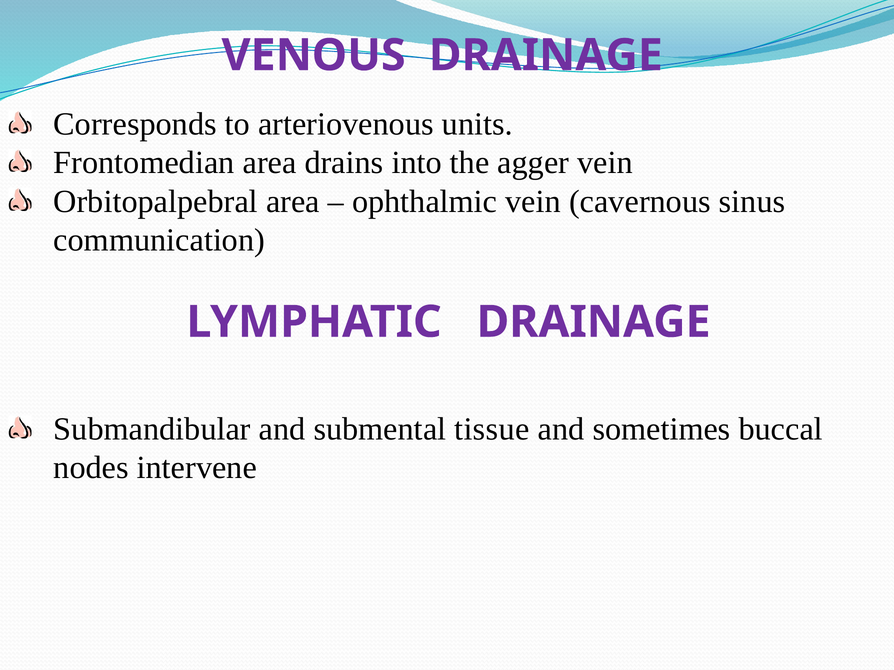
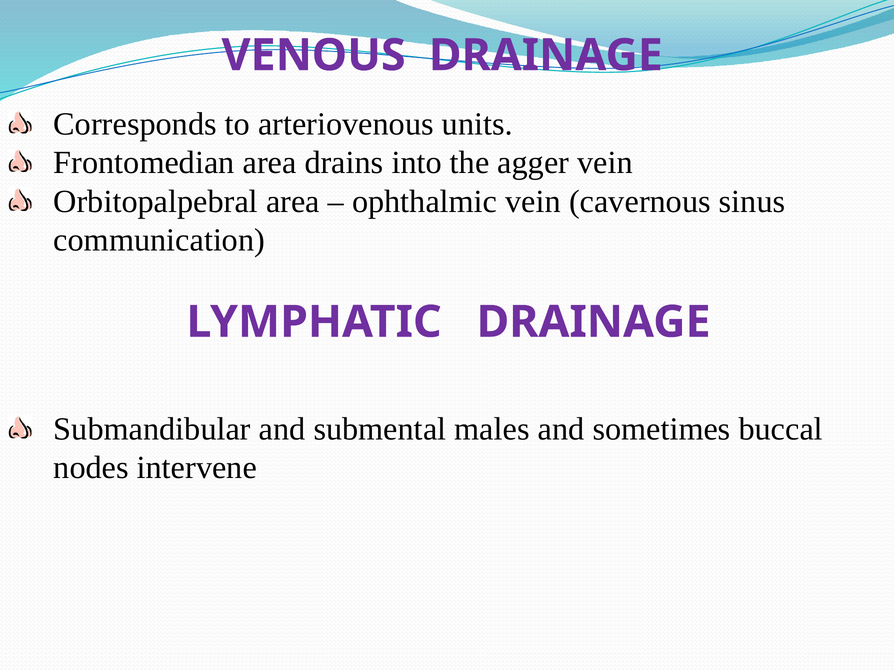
tissue: tissue -> males (492, 429)
